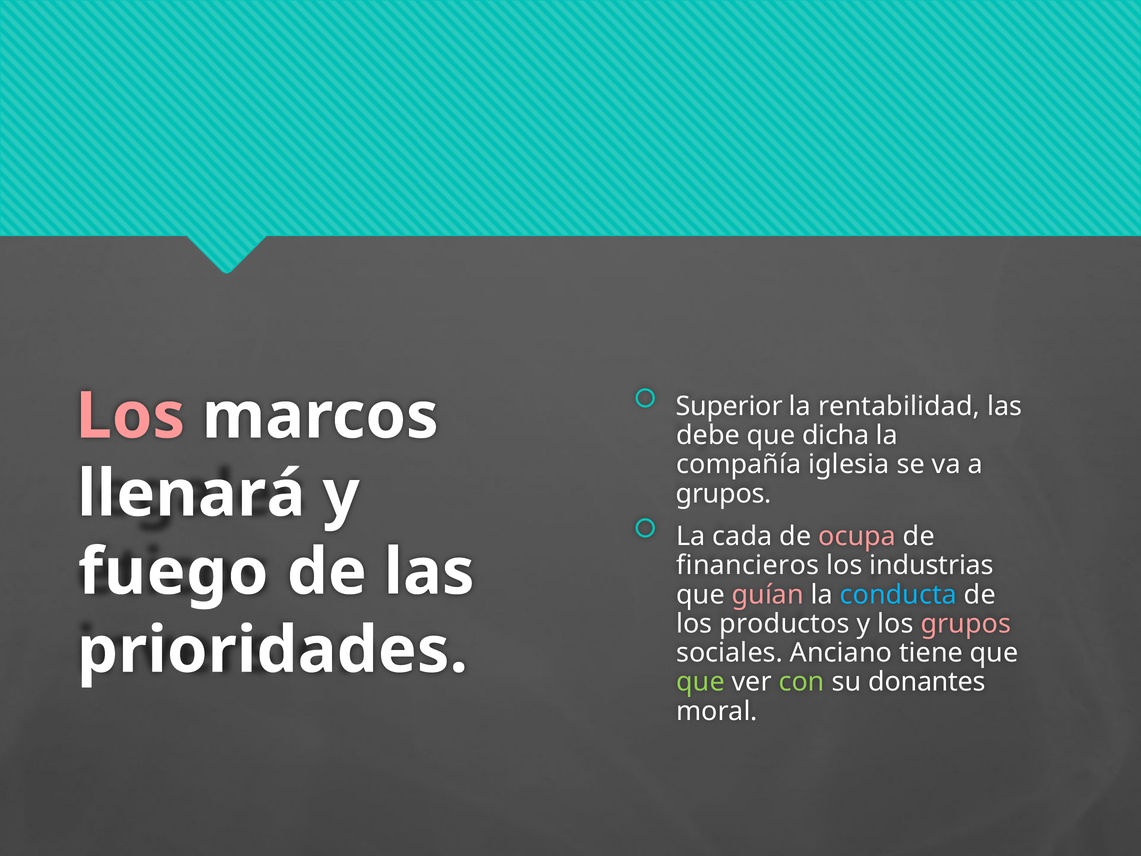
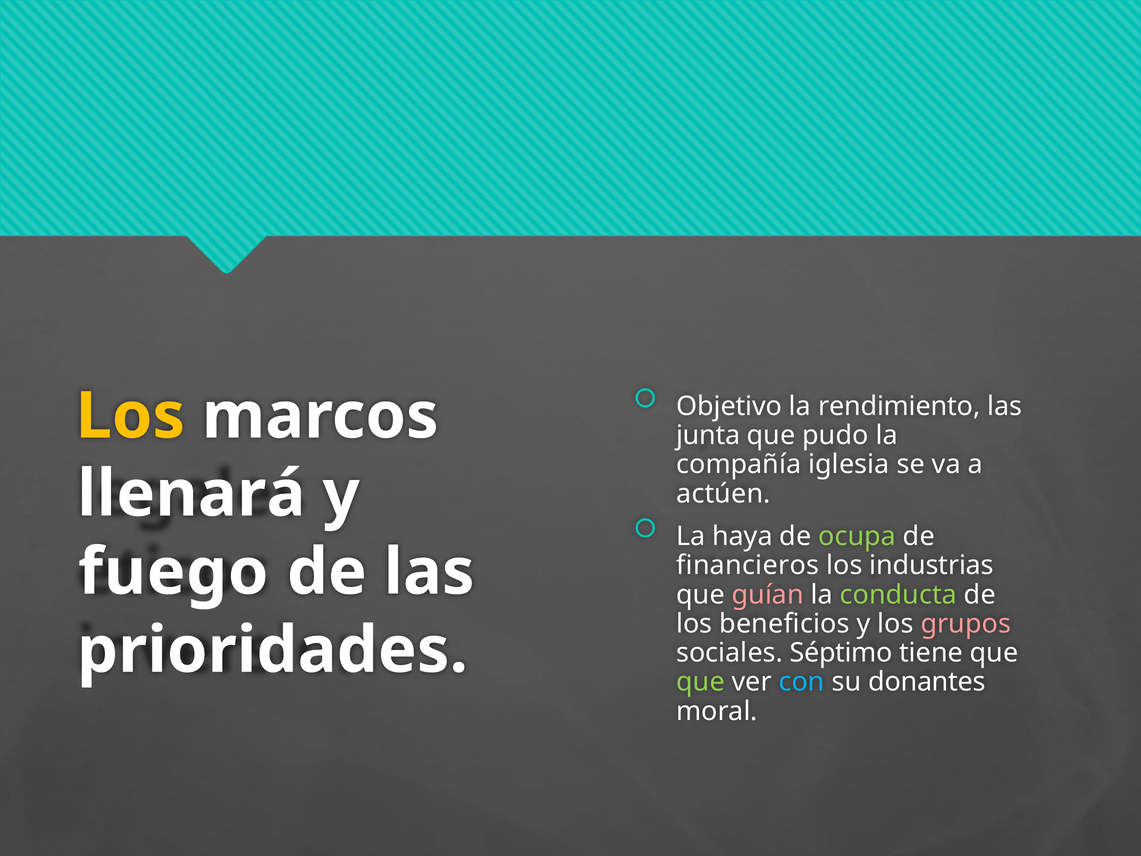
Superior: Superior -> Objetivo (729, 406)
rentabilidad: rentabilidad -> rendimiento (899, 406)
Los colour: pink -> yellow (130, 416)
debe: debe -> junta (708, 435)
dicha: dicha -> pudo (835, 435)
grupos: grupos -> actúen (723, 494)
cada: cada -> haya (743, 536)
ocupa colour: pink -> light green (857, 536)
conducta colour: light blue -> light green (898, 595)
productos: productos -> beneficios (784, 624)
Anciano: Anciano -> Séptimo (841, 653)
con colour: light green -> light blue (802, 682)
